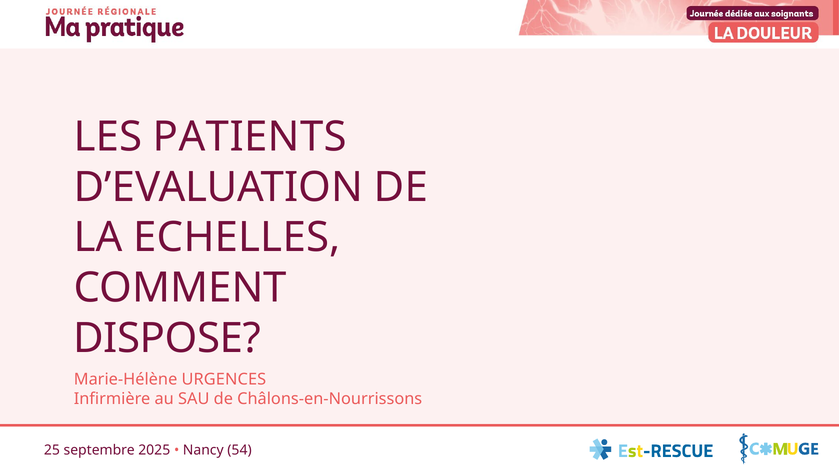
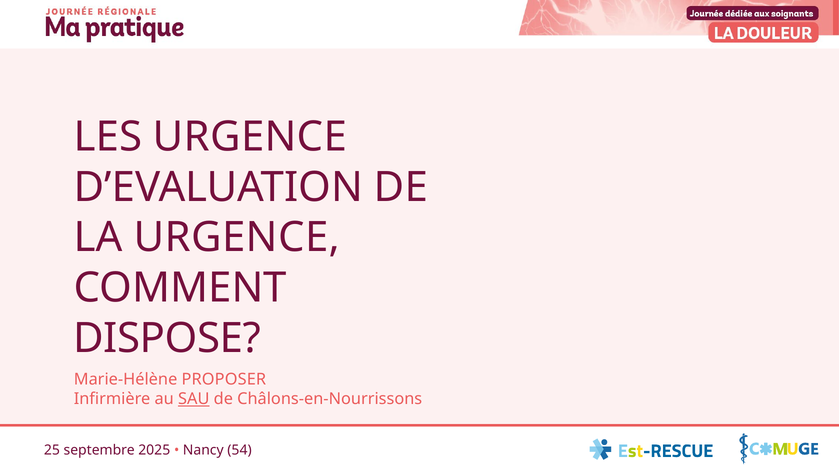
LES PATIENTS: PATIENTS -> URGENCE (250, 137)
LA ECHELLES: ECHELLES -> URGENCE (237, 238)
URGENCES: URGENCES -> PROPOSER (224, 379)
SAU underline: none -> present (194, 399)
